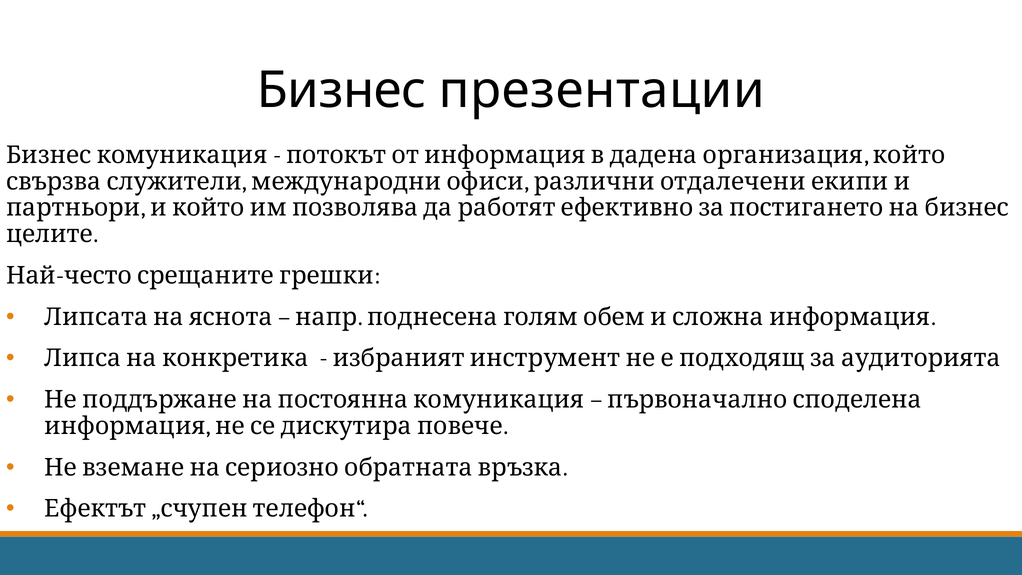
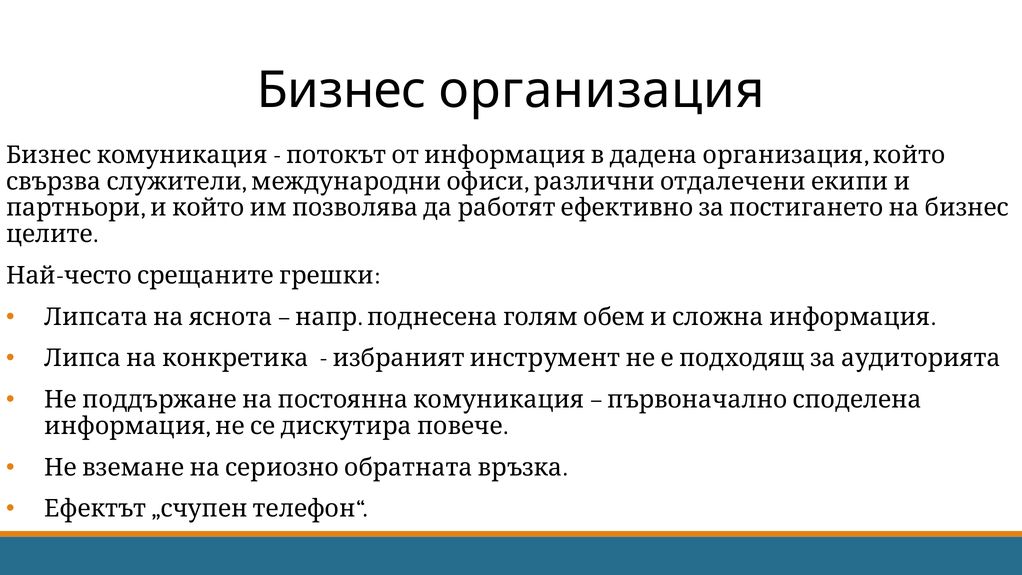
презентации: презентации -> организация (602, 90)
